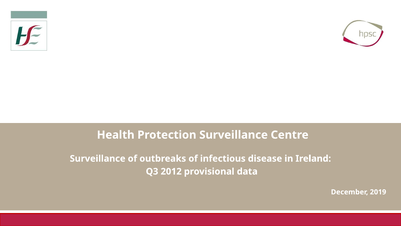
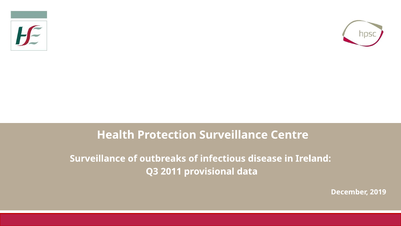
2012: 2012 -> 2011 (171, 171)
